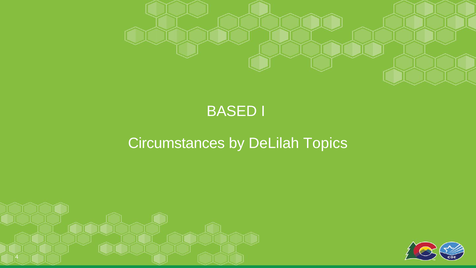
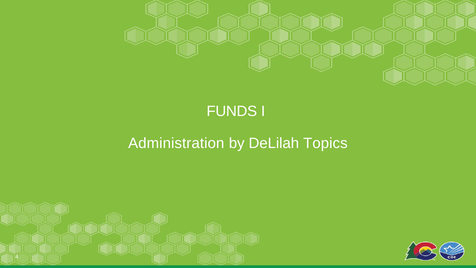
BASED: BASED -> FUNDS (232, 111)
Circumstances: Circumstances -> Administration (176, 143)
